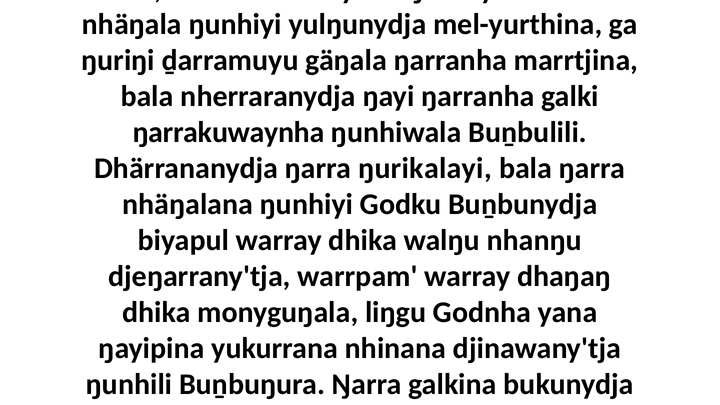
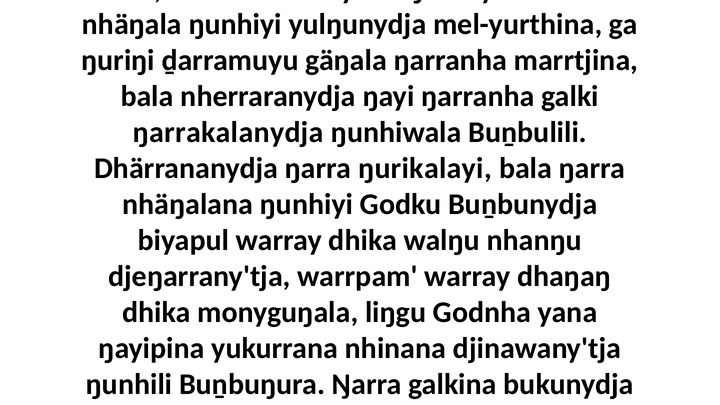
ŋarrakuwaynha: ŋarrakuwaynha -> ŋarrakalanydja (228, 133)
